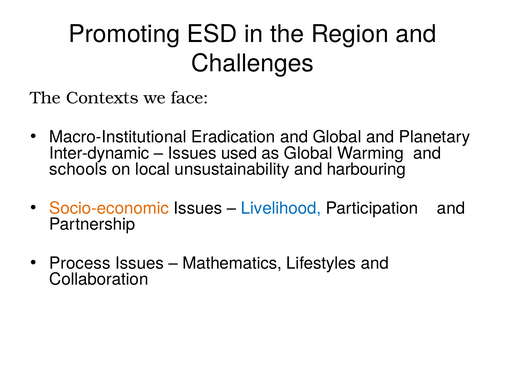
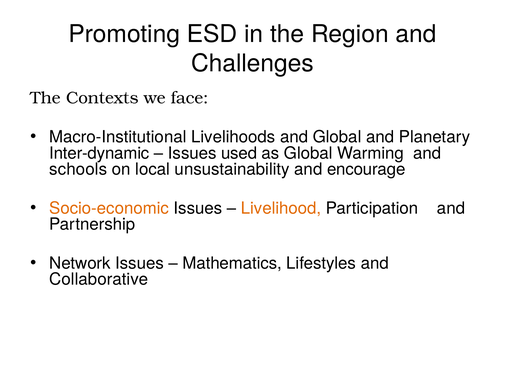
Eradication: Eradication -> Livelihoods (233, 137)
harbouring: harbouring -> encourage (366, 170)
Livelihood colour: blue -> orange (281, 209)
Process: Process -> Network (80, 264)
Collaboration: Collaboration -> Collaborative (99, 280)
